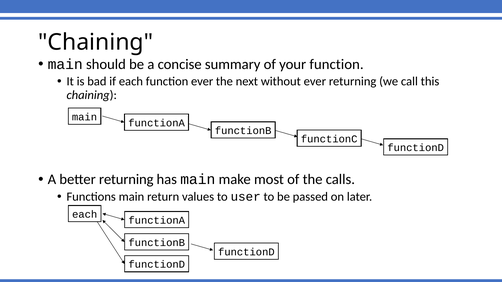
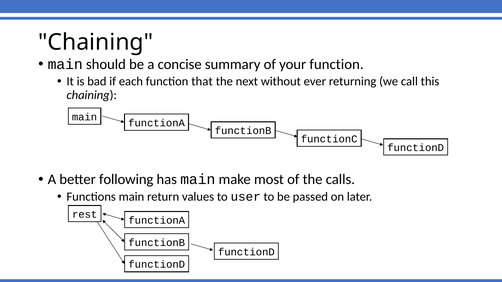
function ever: ever -> that (202, 82)
better returning: returning -> following (126, 180)
each: each -> rest (85, 215)
